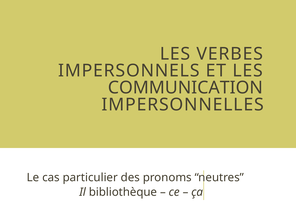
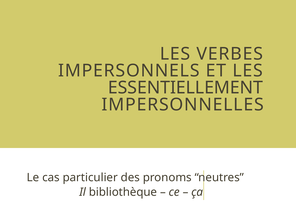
COMMUNICATION: COMMUNICATION -> ESSENTIELLEMENT (185, 88)
